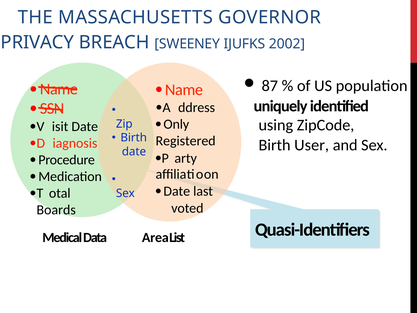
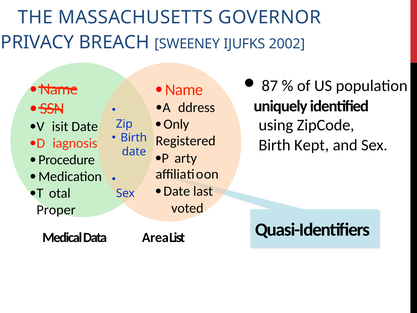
User: User -> Kept (312, 145)
Boards: Boards -> Proper (56, 210)
